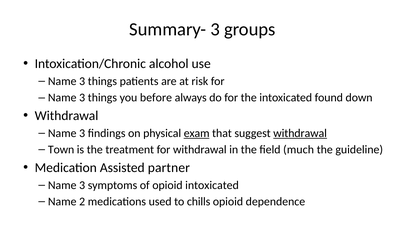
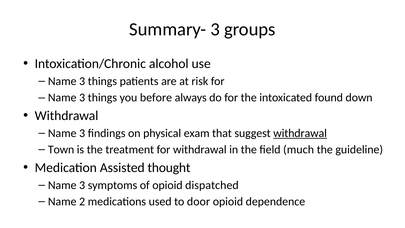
exam underline: present -> none (197, 133)
partner: partner -> thought (169, 168)
opioid intoxicated: intoxicated -> dispatched (212, 185)
chills: chills -> door (198, 202)
